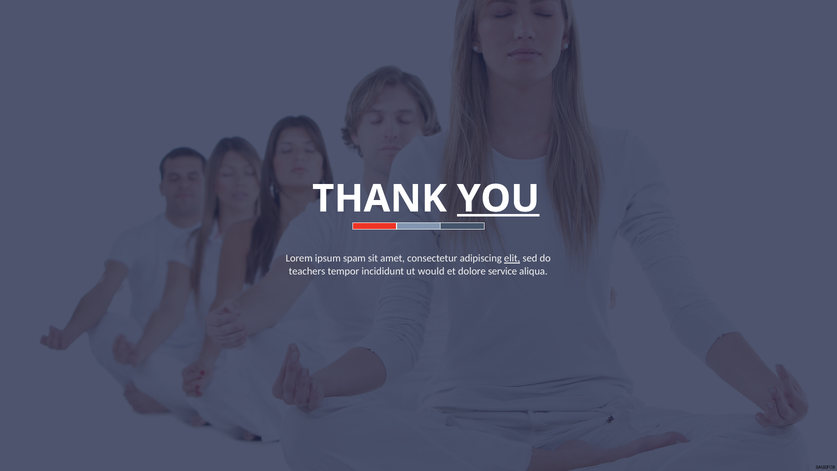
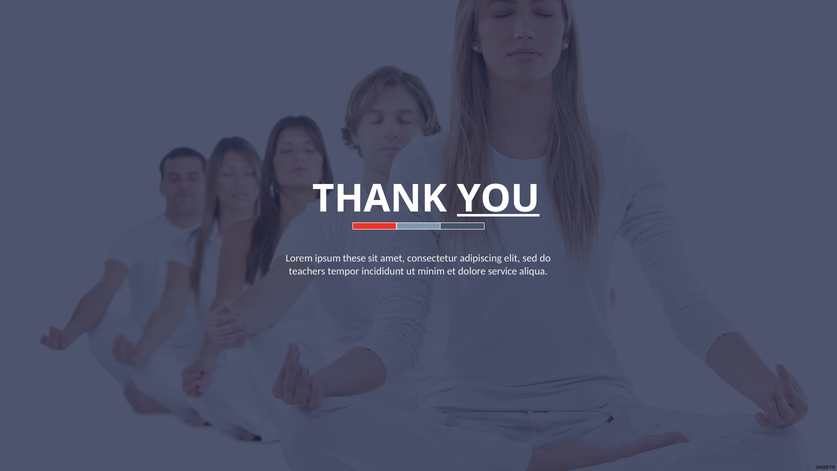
spam: spam -> these (354, 258)
elit underline: present -> none (512, 258)
would: would -> minim (431, 271)
